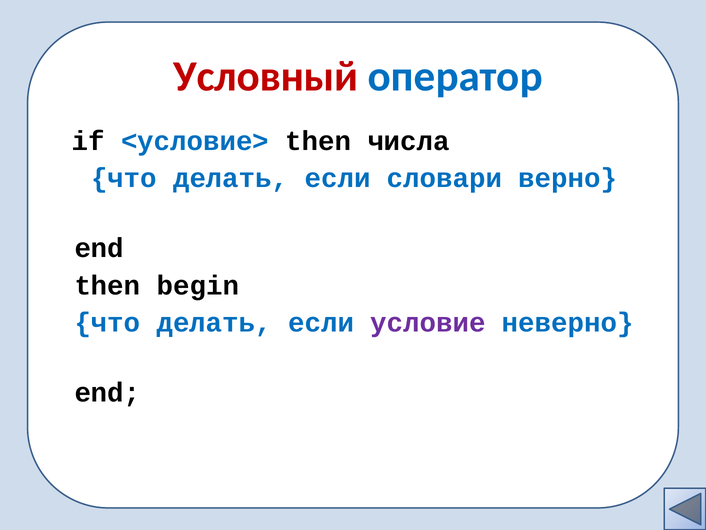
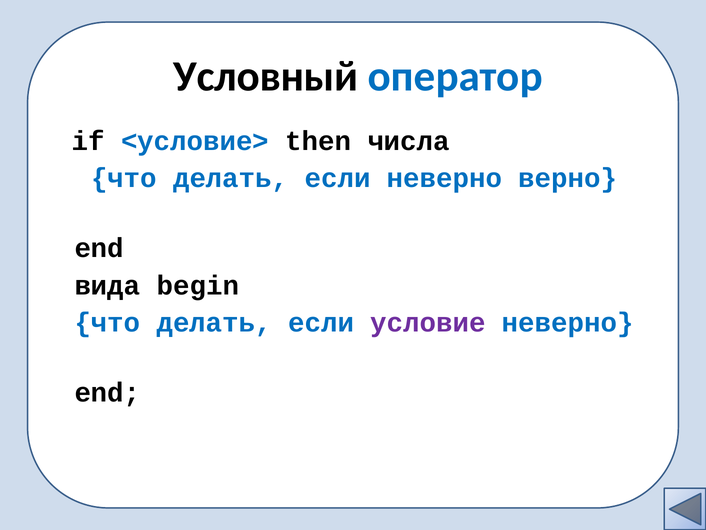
Условный colour: red -> black (266, 76)
если словари: словари -> неверно (444, 178)
then: then -> вида (107, 285)
